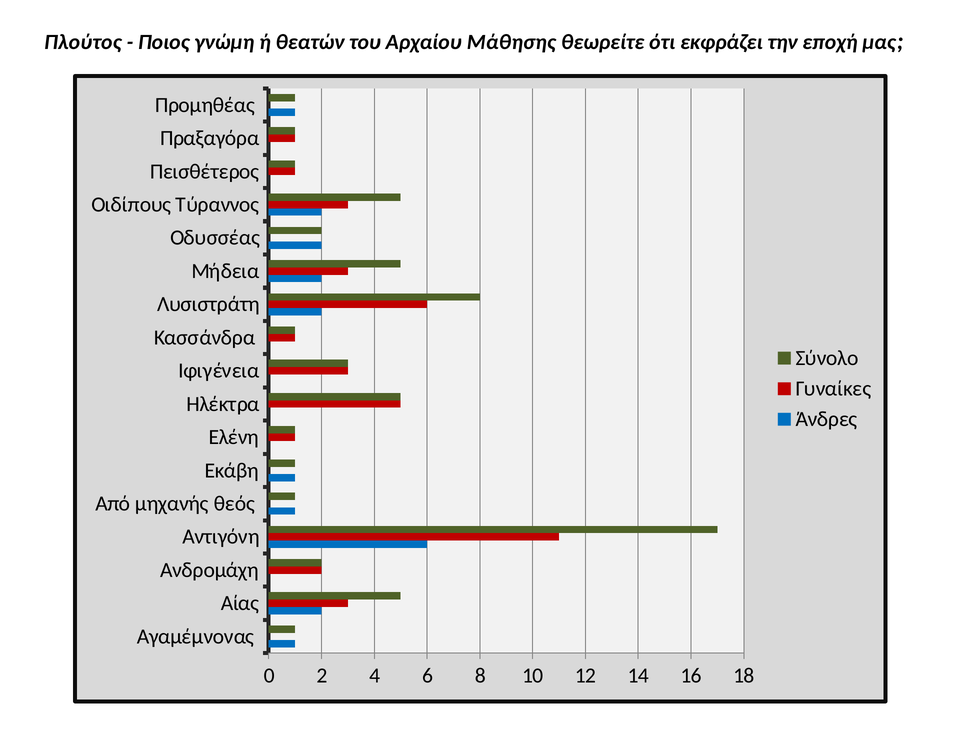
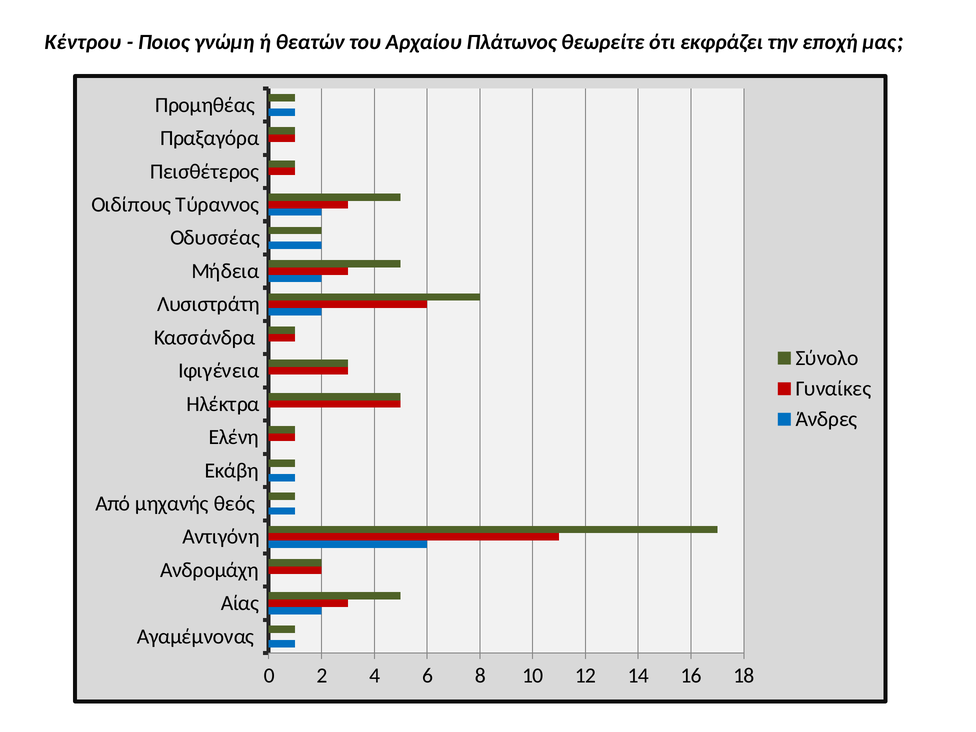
Πλούτος: Πλούτος -> Κέντρου (83, 42)
Μάθησης: Μάθησης -> Πλάτωνος (512, 42)
